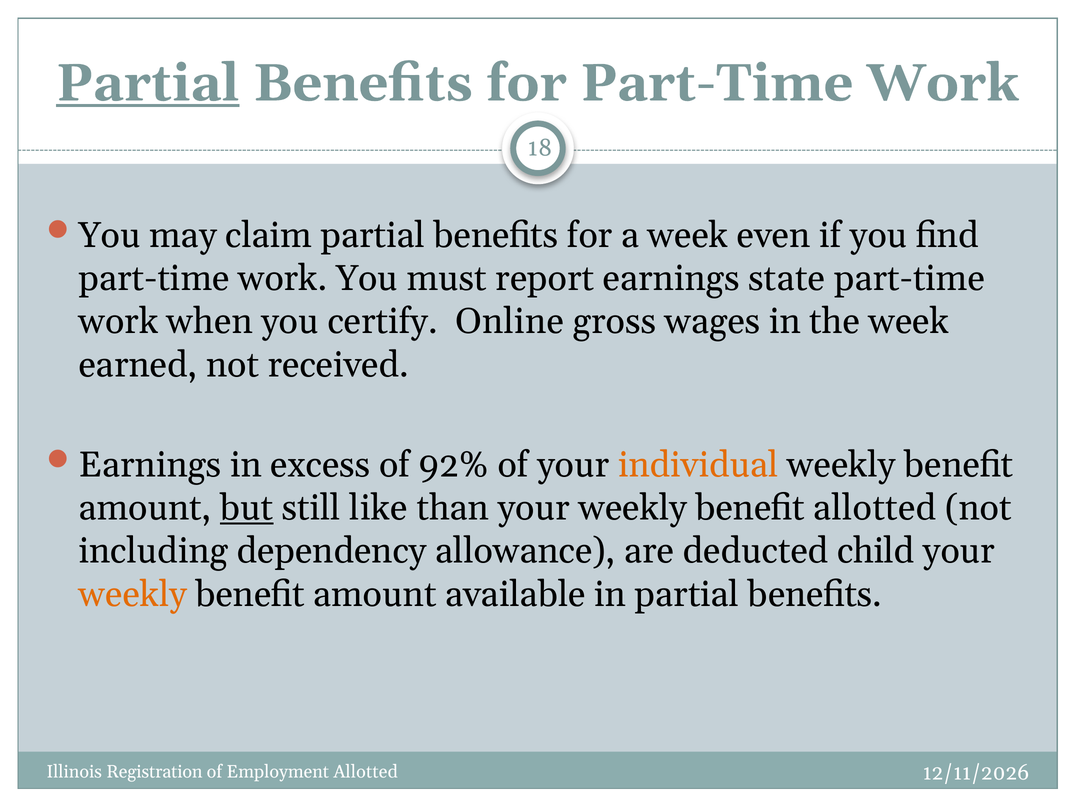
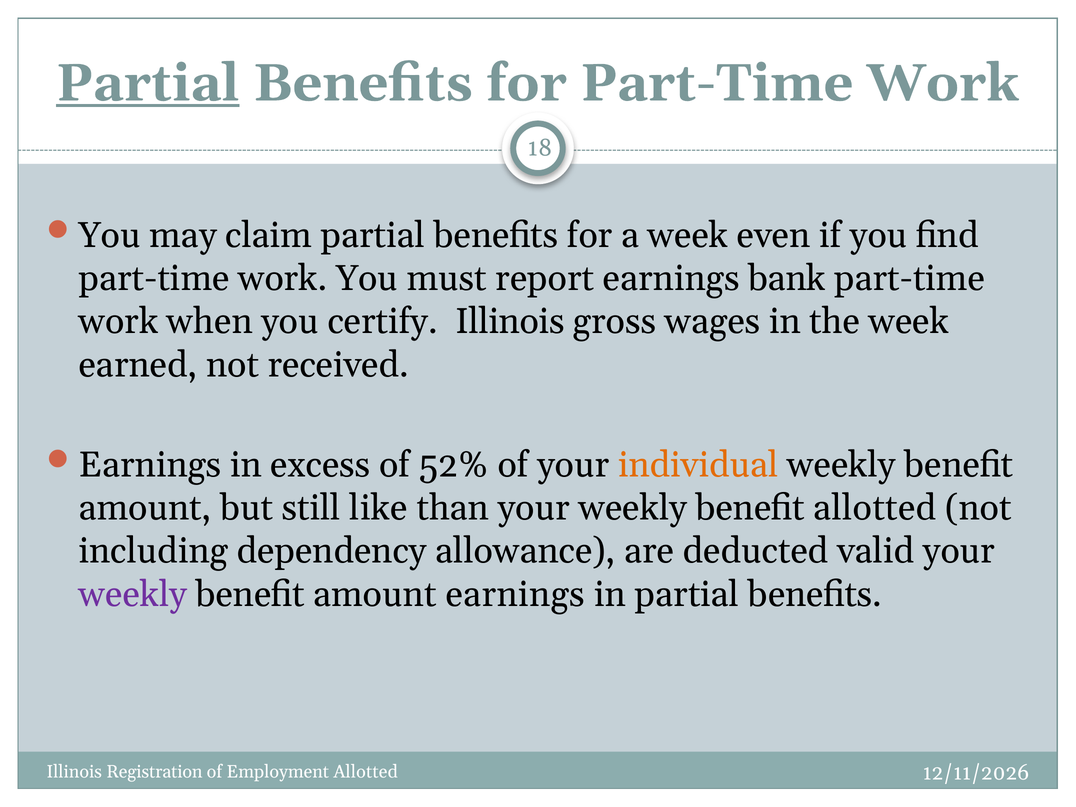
state: state -> bank (787, 279)
certify Online: Online -> Illinois (510, 322)
92%: 92% -> 52% (454, 465)
but underline: present -> none (247, 508)
child: child -> valid (876, 551)
weekly colour: orange -> purple (133, 594)
amount available: available -> earnings (515, 594)
